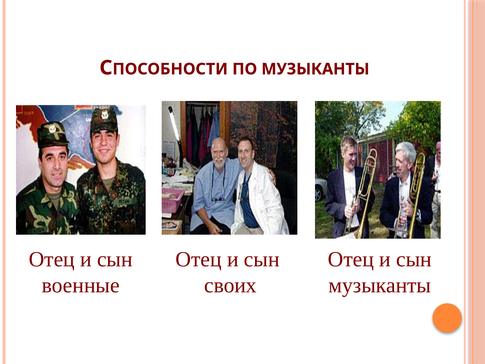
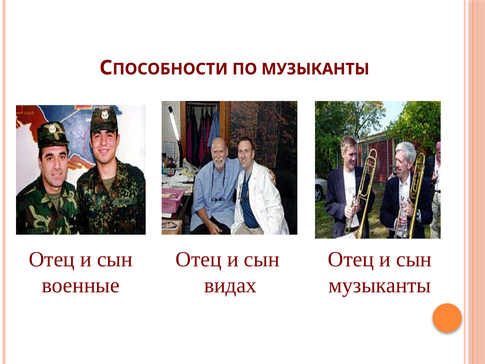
своих: своих -> видах (230, 285)
